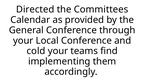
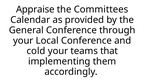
Directed: Directed -> Appraise (35, 9)
find: find -> that (109, 51)
